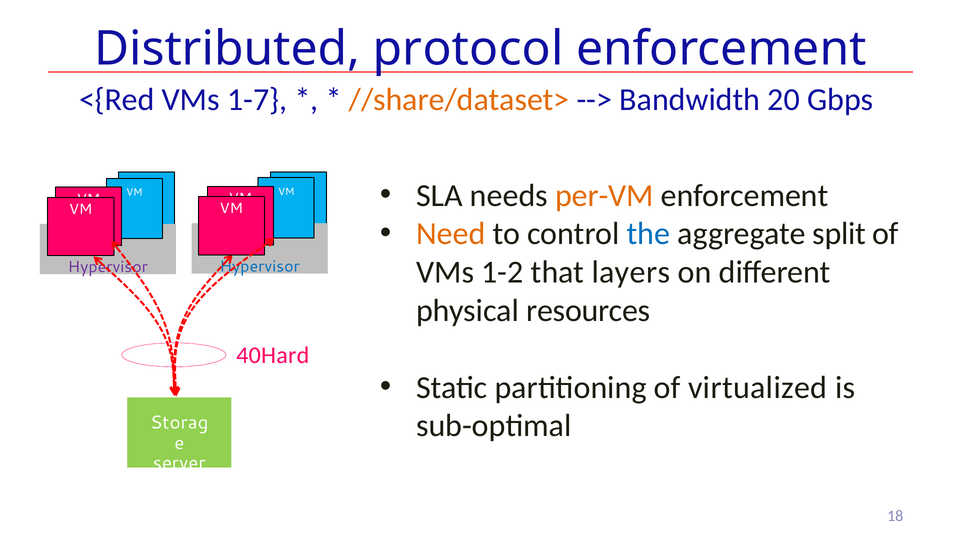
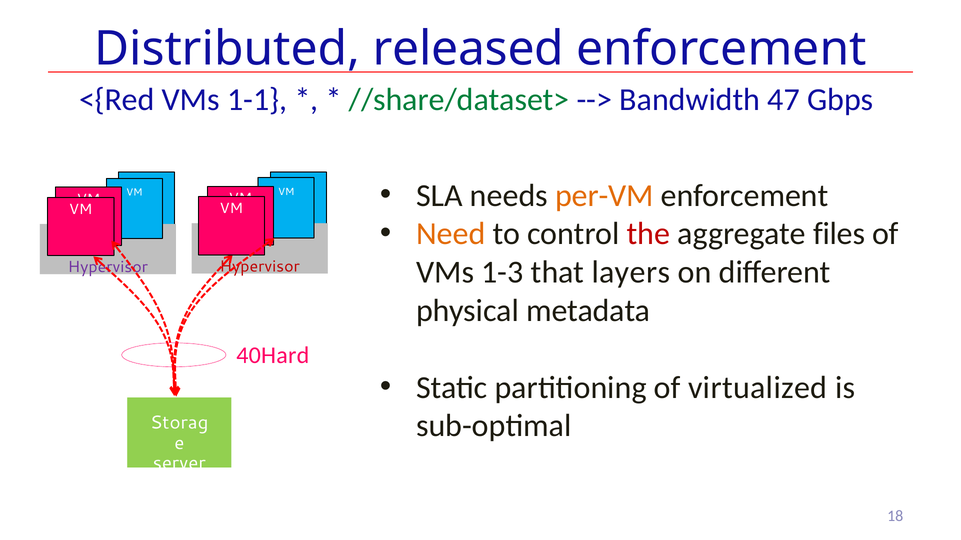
protocol: protocol -> released (468, 49)
1-7: 1-7 -> 1-1 (257, 100)
//share/dataset> colour: orange -> green (459, 100)
20: 20 -> 47 (784, 100)
the colour: blue -> red (648, 234)
split: split -> files (839, 234)
1-2: 1-2 -> 1-3 (502, 273)
Hypervisor colour: blue -> red (260, 267)
resources: resources -> metadata (588, 311)
